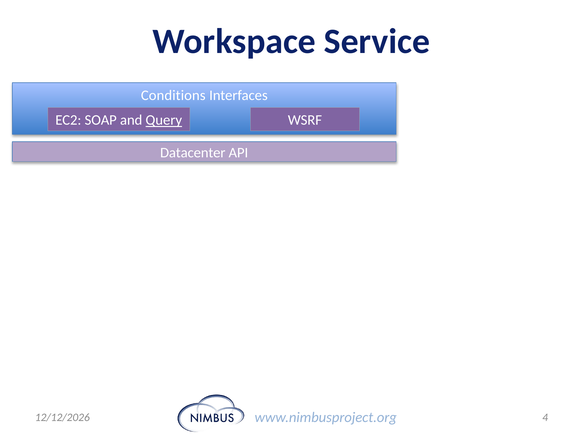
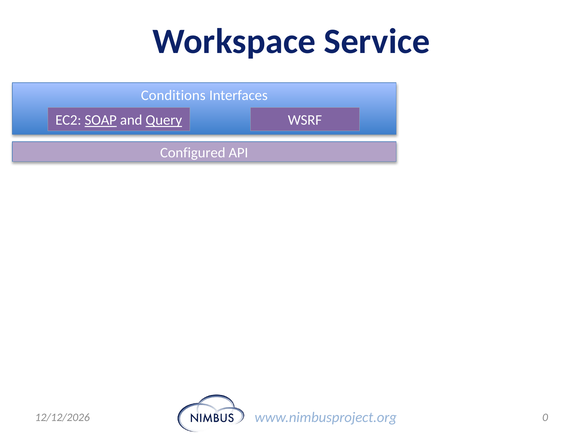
SOAP underline: none -> present (101, 120)
Datacenter: Datacenter -> Configured (193, 153)
4: 4 -> 0 (545, 418)
